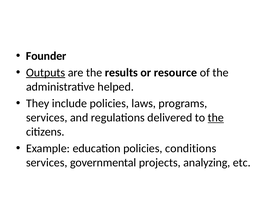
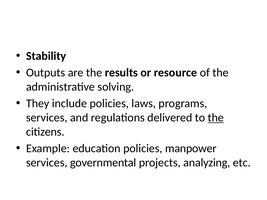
Founder: Founder -> Stability (46, 56)
Outputs underline: present -> none (46, 73)
helped: helped -> solving (116, 87)
conditions: conditions -> manpower (191, 149)
